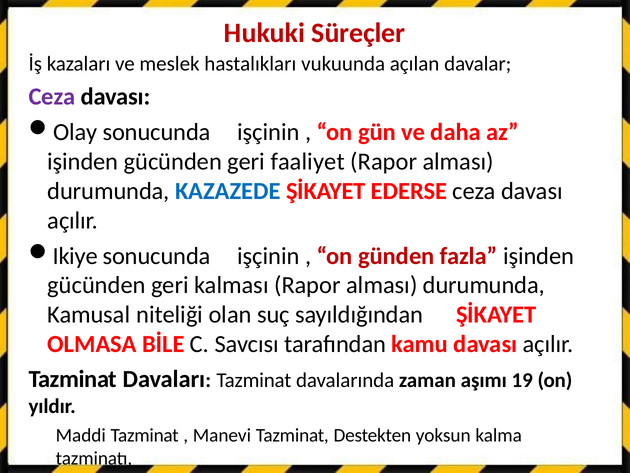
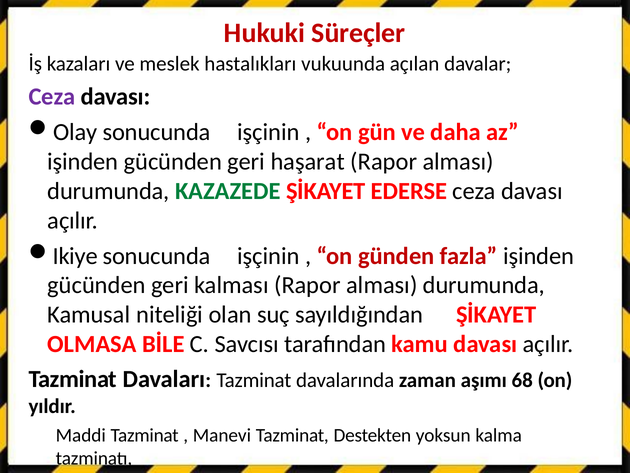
faaliyet: faaliyet -> haşarat (308, 161)
KAZAZEDE colour: blue -> green (228, 191)
19: 19 -> 68 (522, 380)
